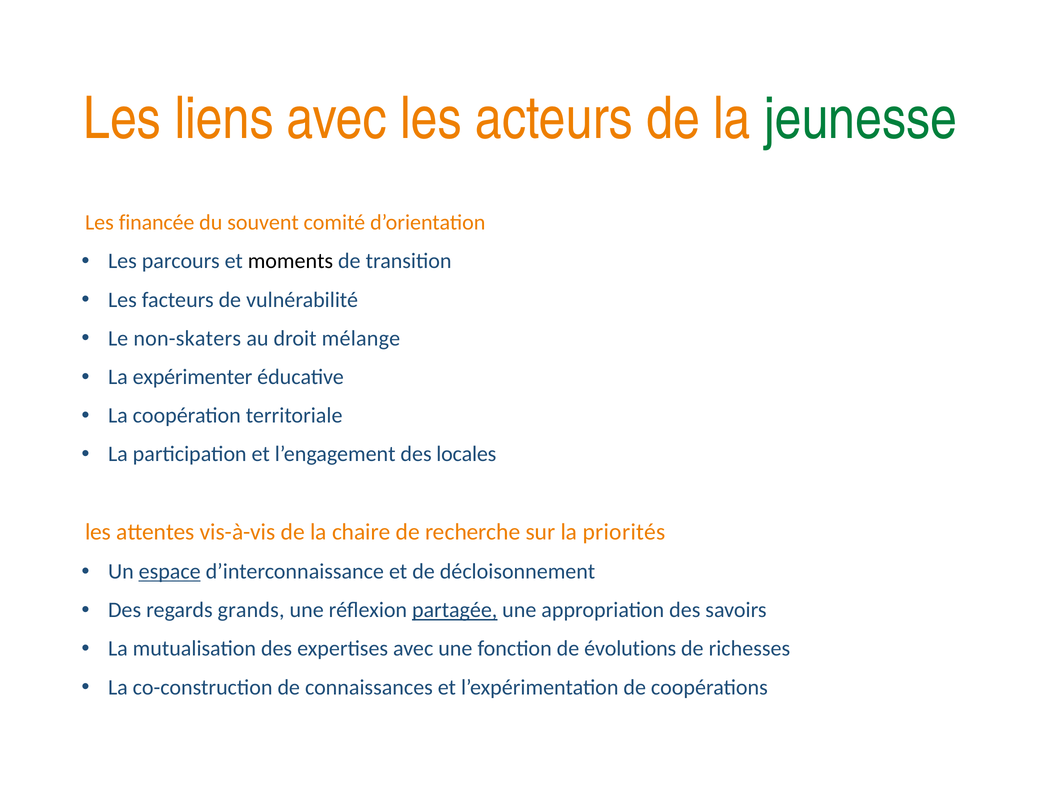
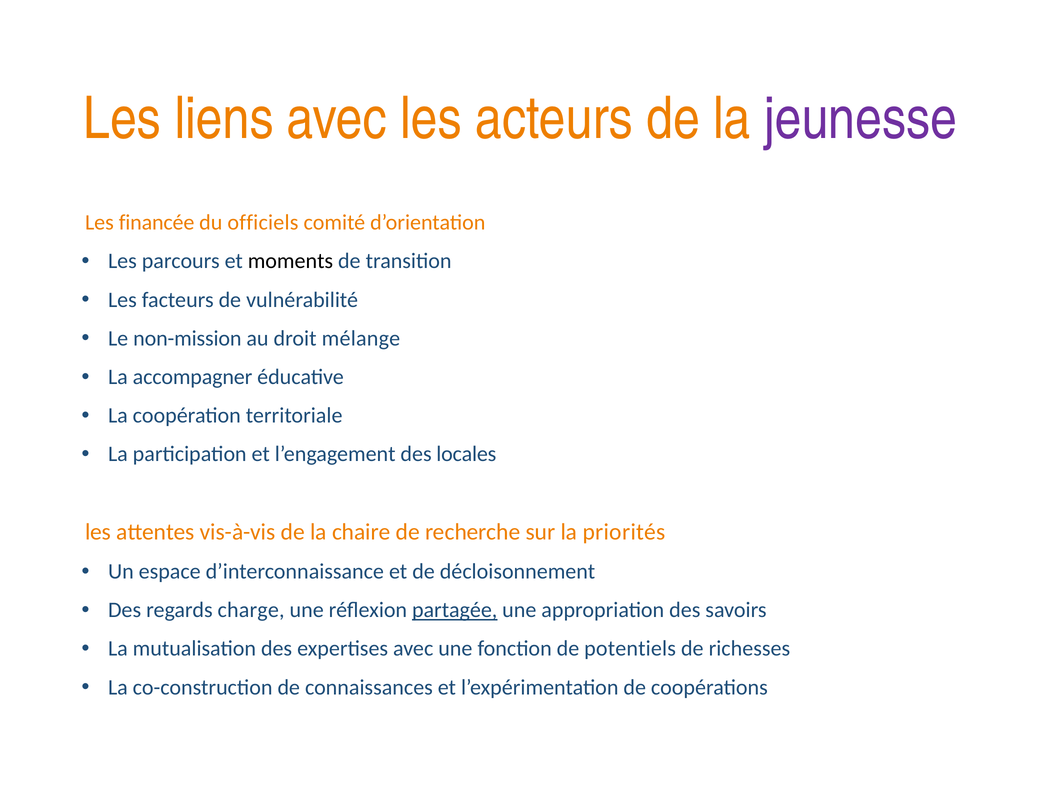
jeunesse colour: green -> purple (861, 119)
souvent: souvent -> officiels (263, 223)
non-skaters: non-skaters -> non-mission (187, 338)
expérimenter: expérimenter -> accompagner (193, 377)
espace underline: present -> none (170, 571)
grands: grands -> charge (251, 610)
évolutions: évolutions -> potentiels (630, 649)
